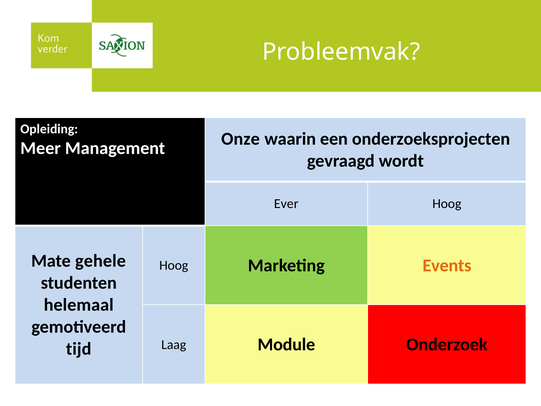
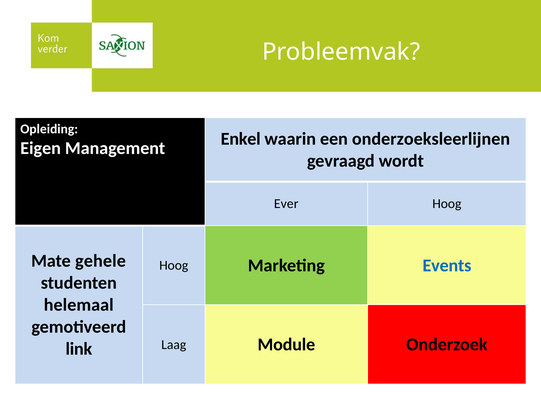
Onze: Onze -> Enkel (241, 139)
onderzoeksprojecten: onderzoeksprojecten -> onderzoeksleerlijnen (431, 139)
Meer: Meer -> Eigen (41, 148)
Events colour: orange -> blue (447, 265)
tijd: tijd -> link (79, 349)
